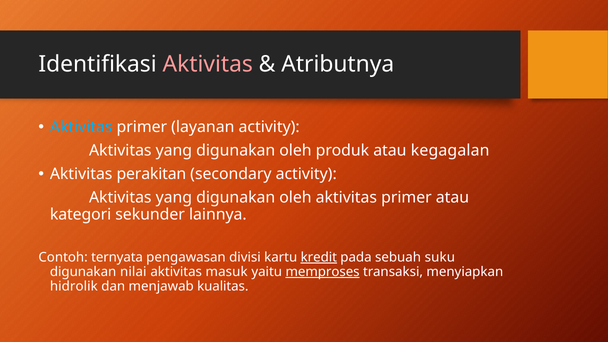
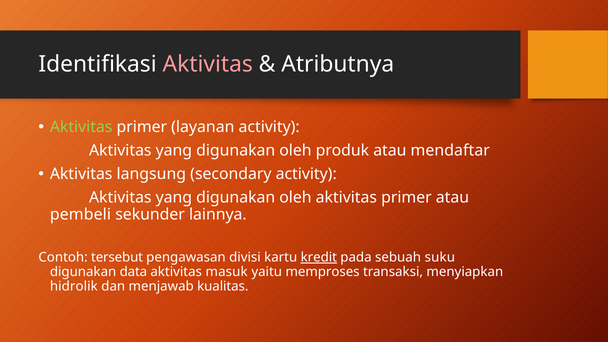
Aktivitas colour: light blue -> light green (81, 127)
kegagalan: kegagalan -> mendaftar (450, 151)
perakitan: perakitan -> langsung (151, 174)
kategori: kategori -> pembeli (80, 215)
ternyata: ternyata -> tersebut (117, 257)
nilai: nilai -> data (133, 272)
memproses underline: present -> none (323, 272)
